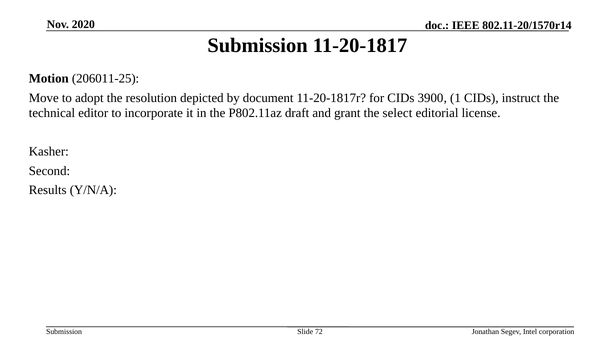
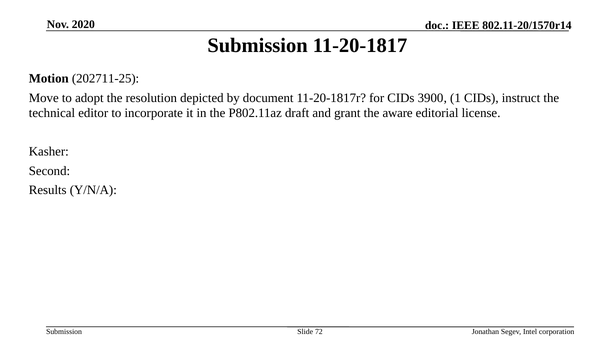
206011-25: 206011-25 -> 202711-25 (106, 79)
select: select -> aware (398, 113)
